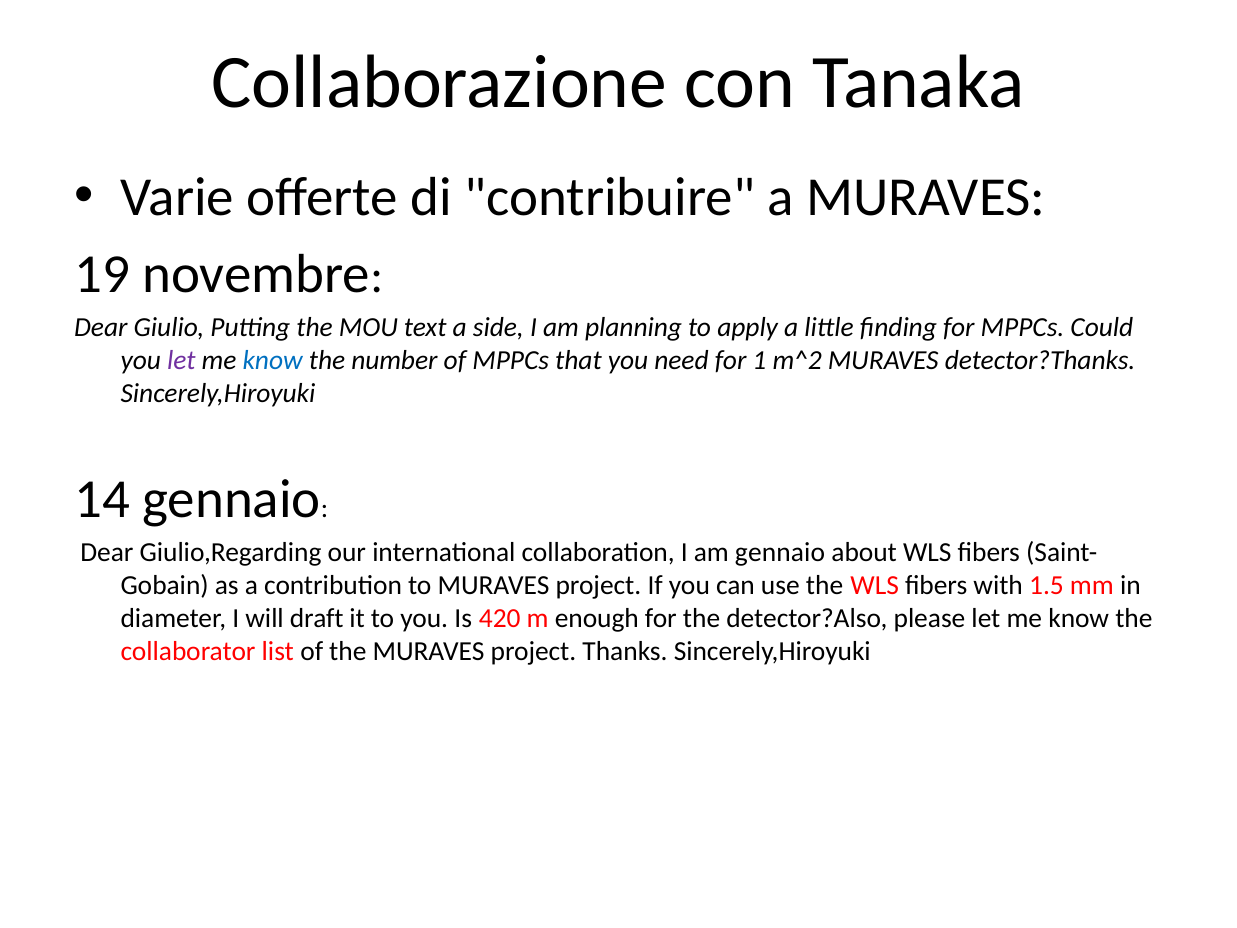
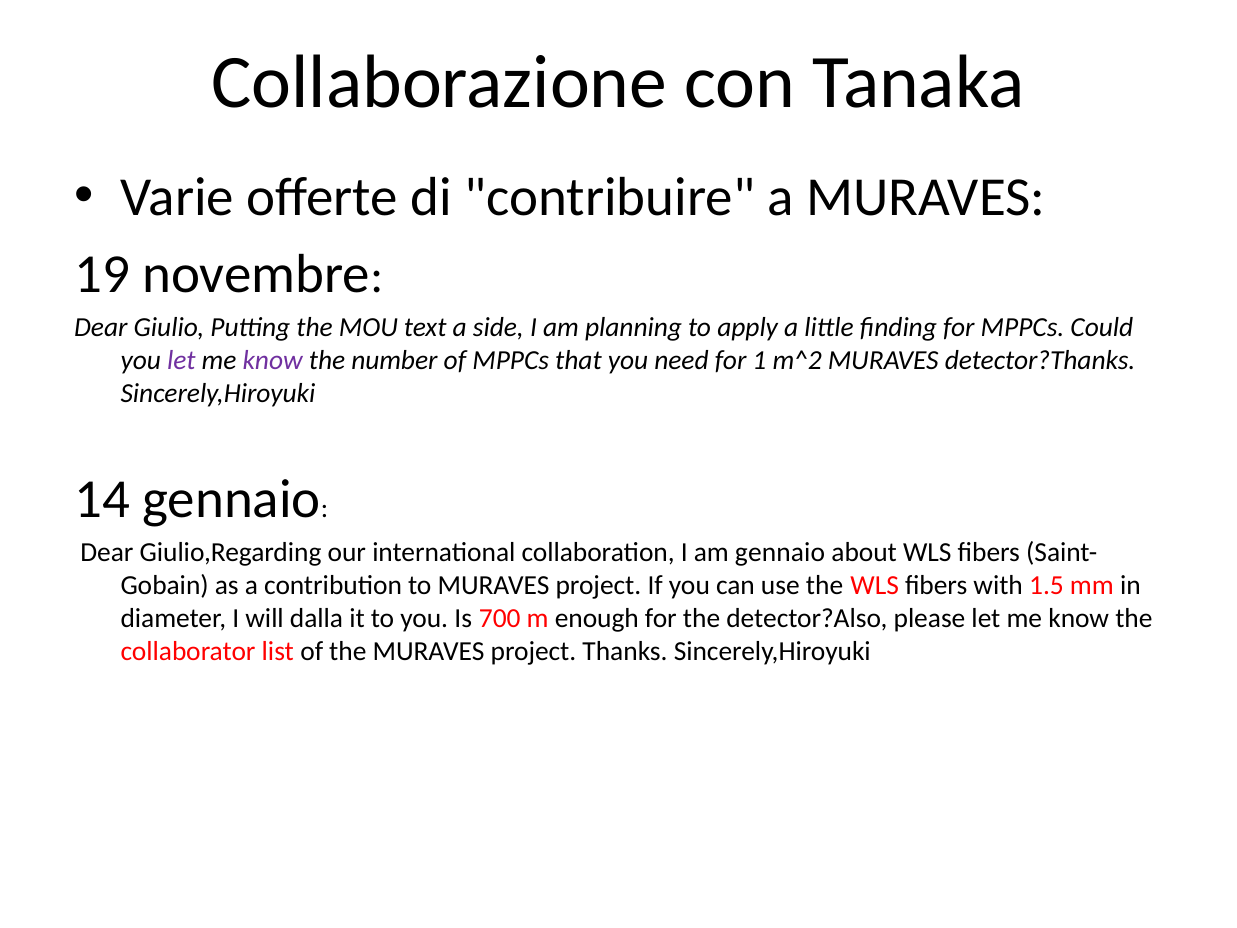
know colour: blue -> purple (273, 361)
draft: draft -> dalla (317, 618)
420: 420 -> 700 (500, 618)
